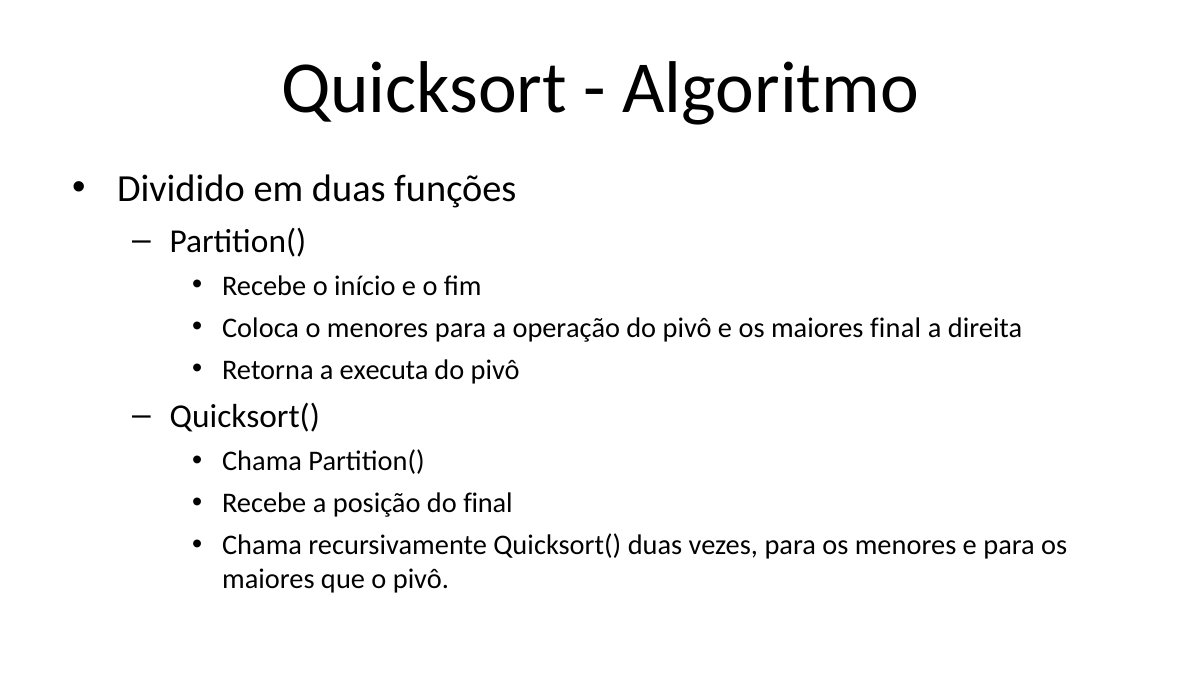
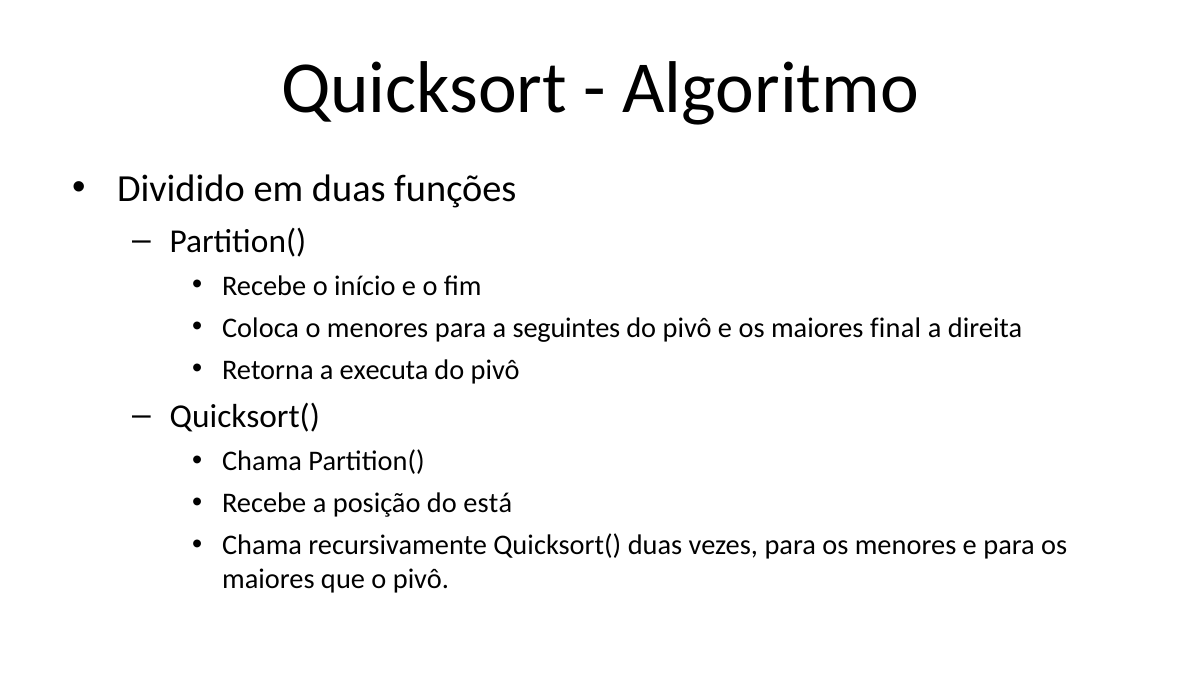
operação: operação -> seguintes (566, 328)
do final: final -> está (488, 504)
